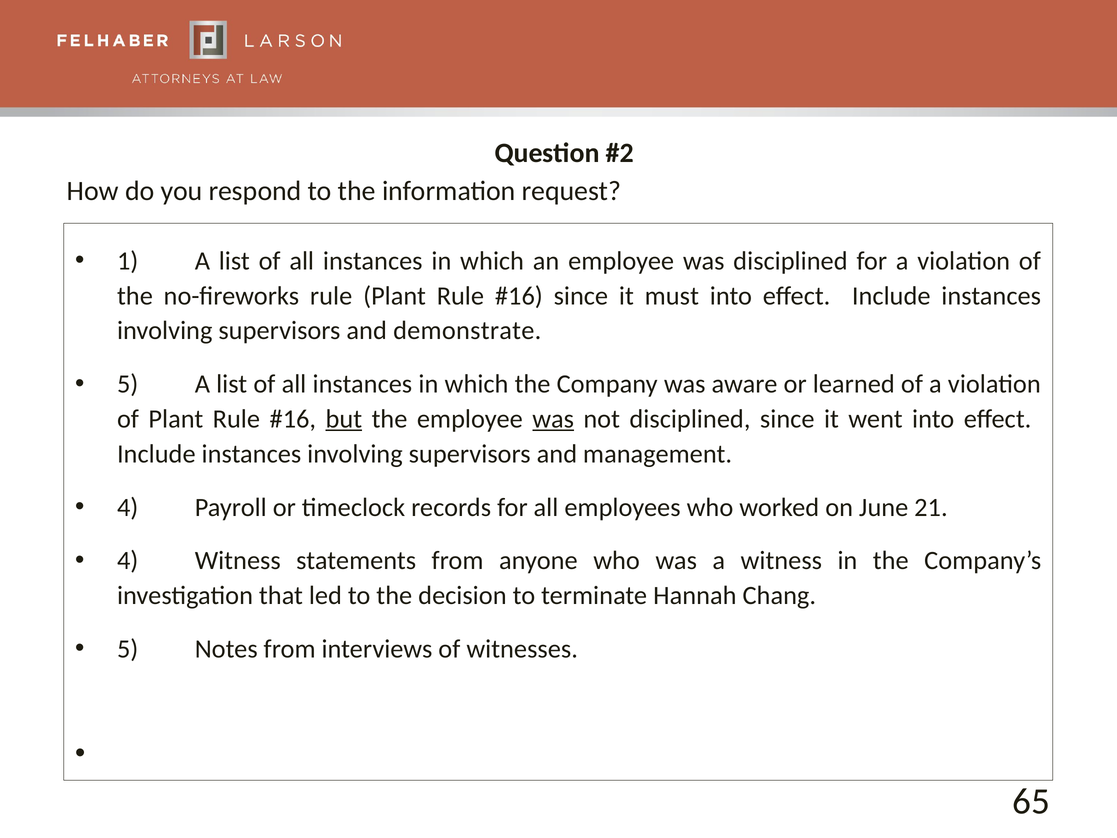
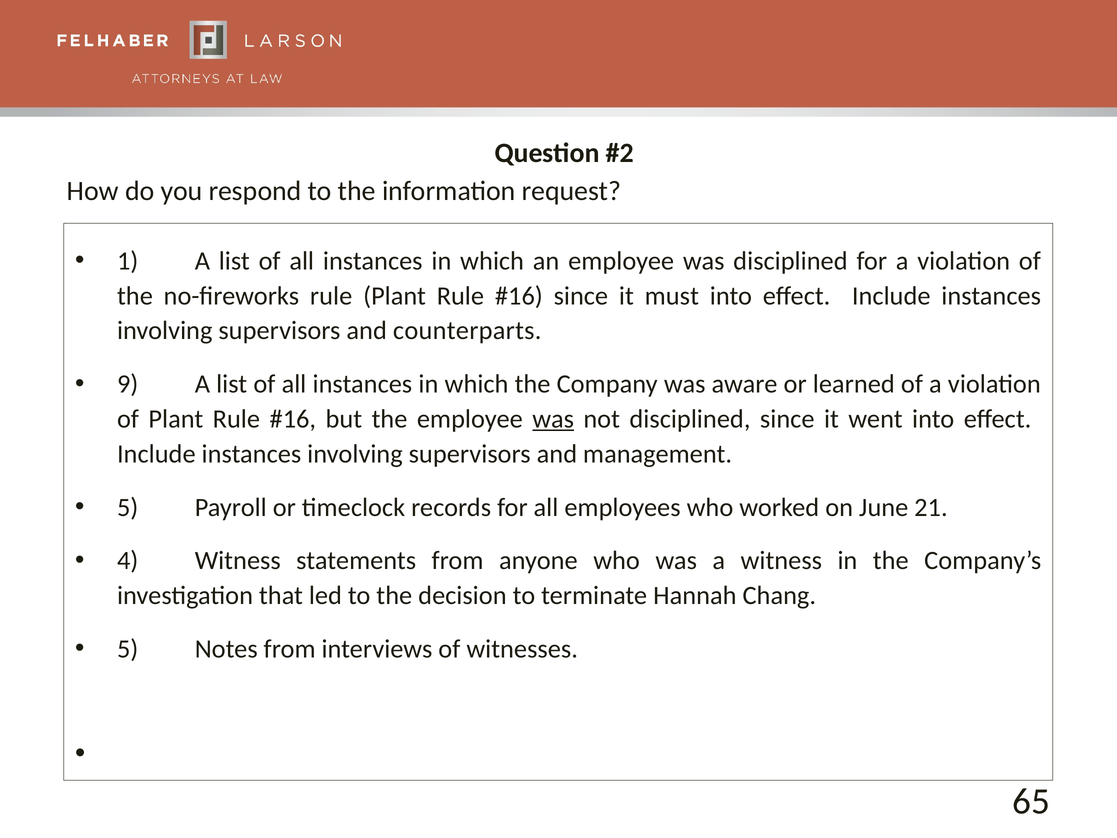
demonstrate: demonstrate -> counterparts (467, 331)
5: 5 -> 9 (128, 384)
but underline: present -> none (344, 419)
4: 4 -> 5 (128, 507)
